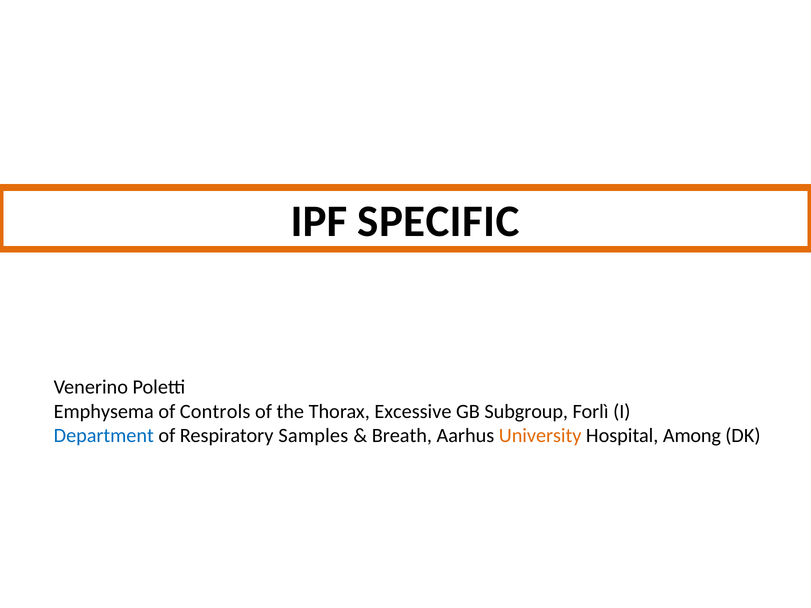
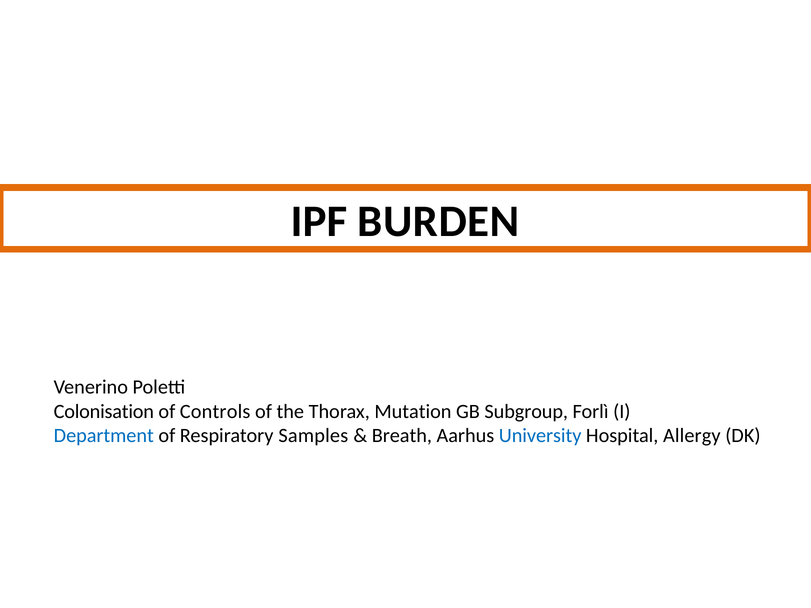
SPECIFIC: SPECIFIC -> BURDEN (438, 222)
Emphysema: Emphysema -> Colonisation (104, 412)
Excessive: Excessive -> Mutation (413, 412)
University colour: orange -> blue (540, 436)
Among: Among -> Allergy (692, 436)
